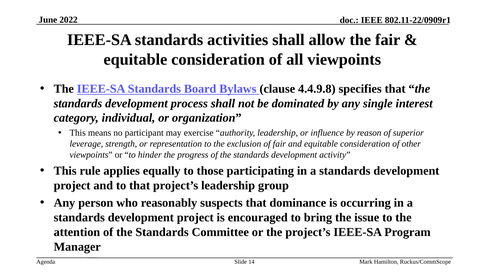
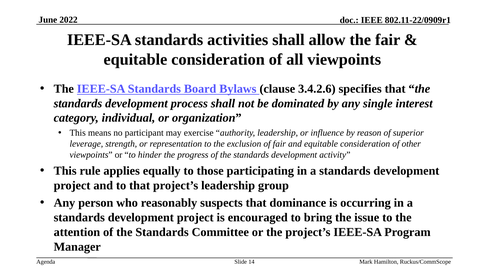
4.4.9.8: 4.4.9.8 -> 3.4.2.6 (317, 89)
